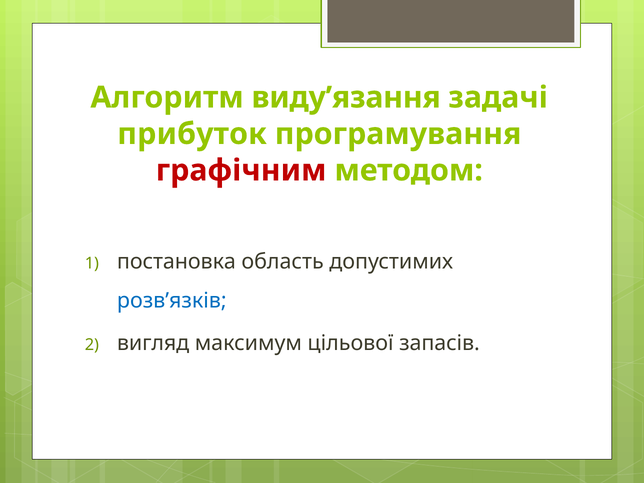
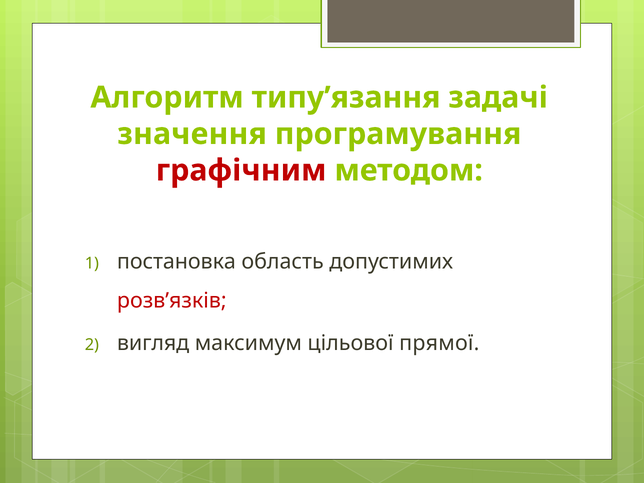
виду’язання: виду’язання -> типу’язання (346, 97)
прибуток: прибуток -> значення (192, 134)
розв’язків colour: blue -> red (172, 300)
запасів: запасів -> прямої (439, 343)
